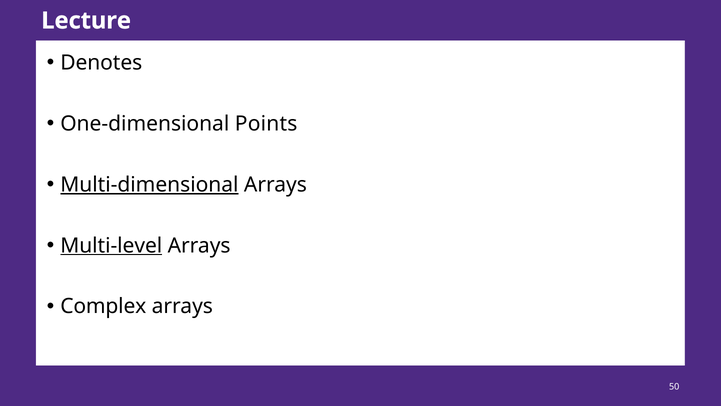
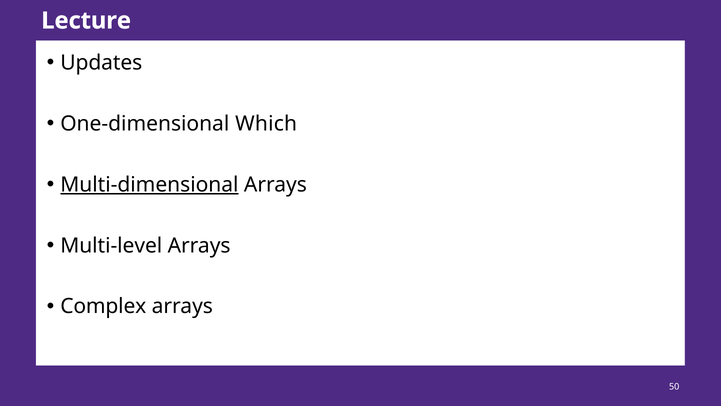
Denotes: Denotes -> Updates (101, 63)
Points: Points -> Which (266, 123)
Multi-level underline: present -> none (111, 245)
